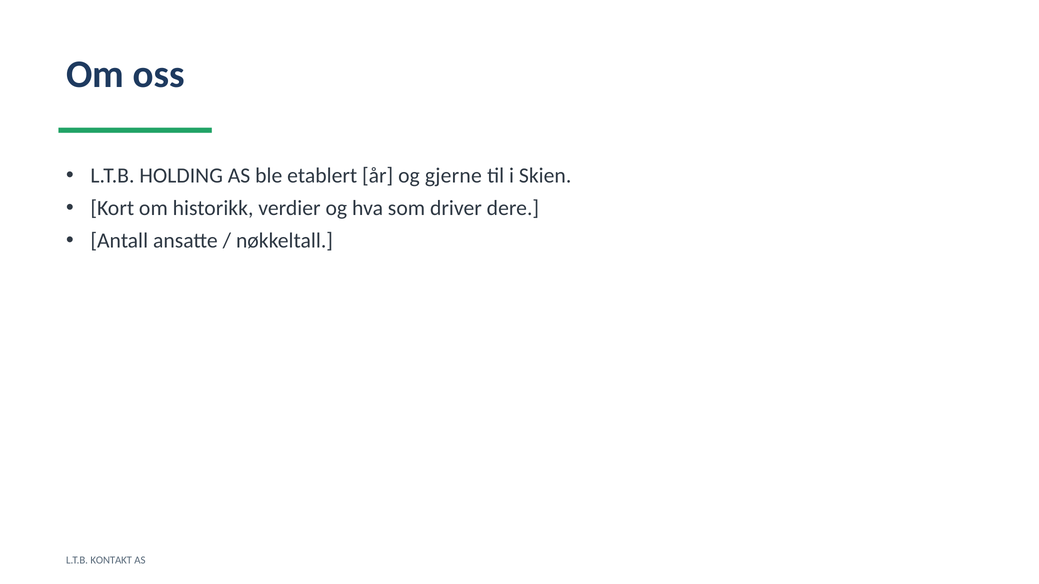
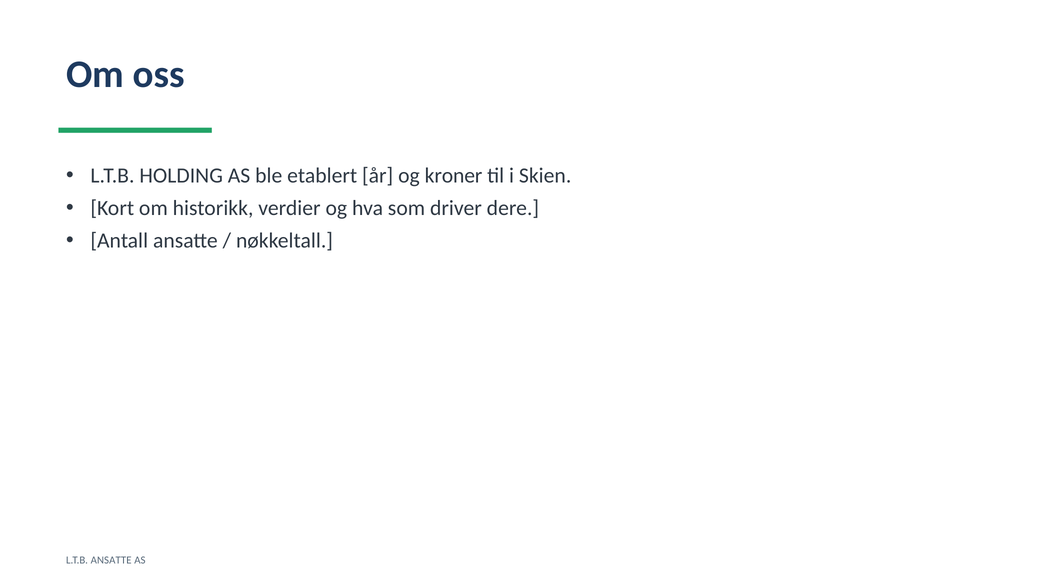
gjerne: gjerne -> kroner (454, 176)
L.T.B KONTAKT: KONTAKT -> ANSATTE (111, 561)
